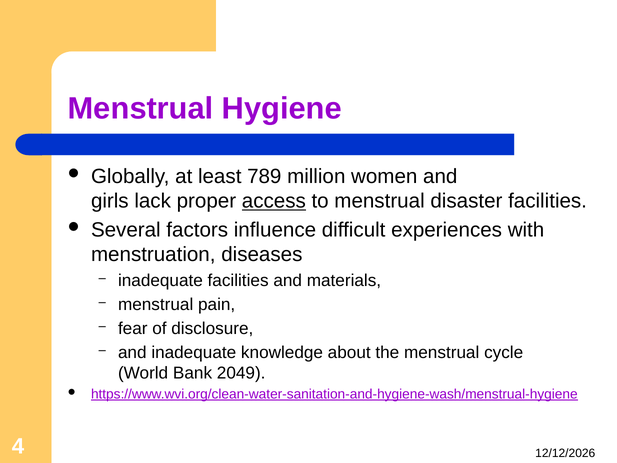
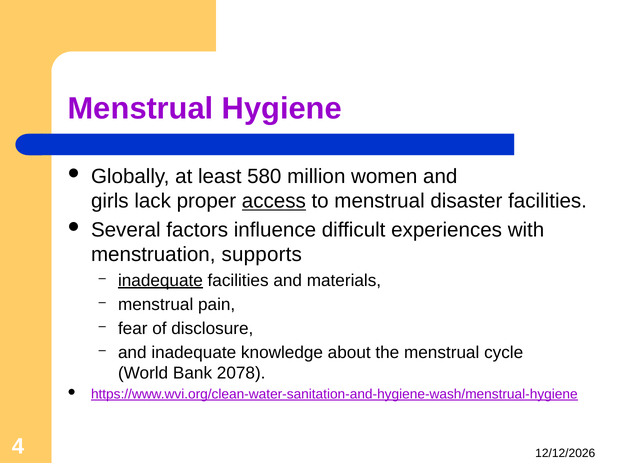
789: 789 -> 580 (264, 176)
diseases: diseases -> supports (262, 254)
inadequate underline: none -> present (160, 280)
2049: 2049 -> 2078 (241, 373)
